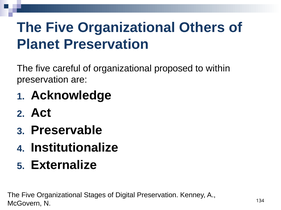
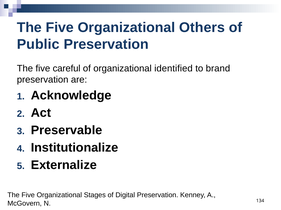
Planet: Planet -> Public (38, 45)
proposed: proposed -> identified (173, 69)
within: within -> brand (218, 69)
